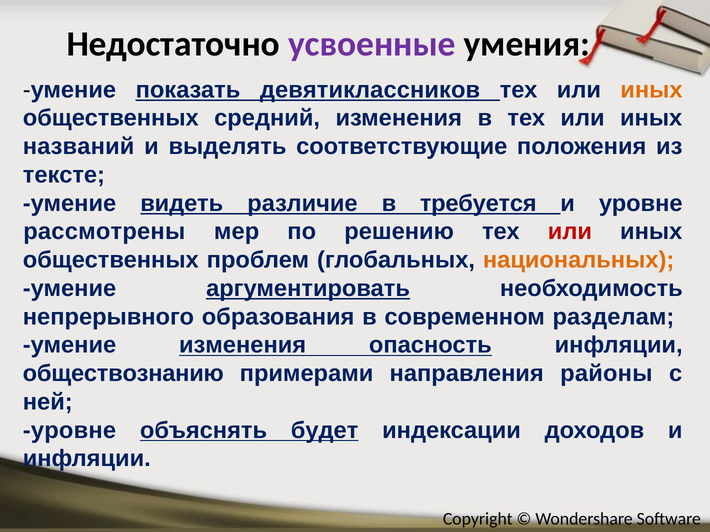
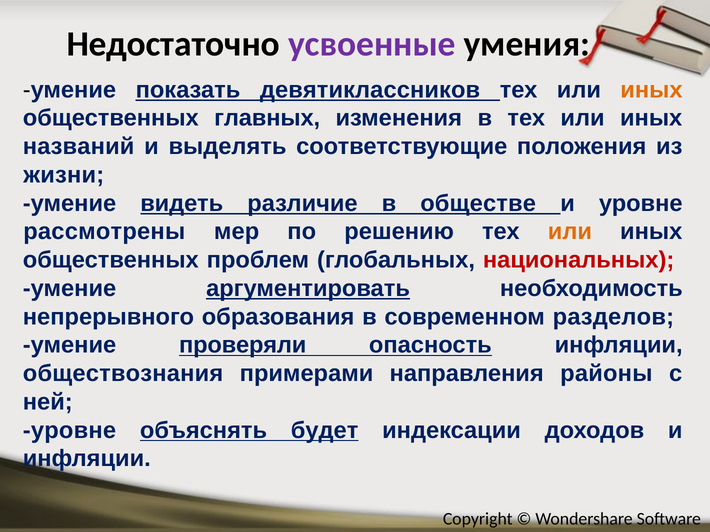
средний: средний -> главных (267, 118)
тексте: тексте -> жизни (64, 175)
требуется: требуется -> обществе (478, 203)
или colour: red -> orange (570, 232)
национальных colour: orange -> red (579, 260)
разделам: разделам -> разделов (613, 317)
умение изменения: изменения -> проверяли (243, 345)
обществознанию: обществознанию -> обществознания (123, 374)
